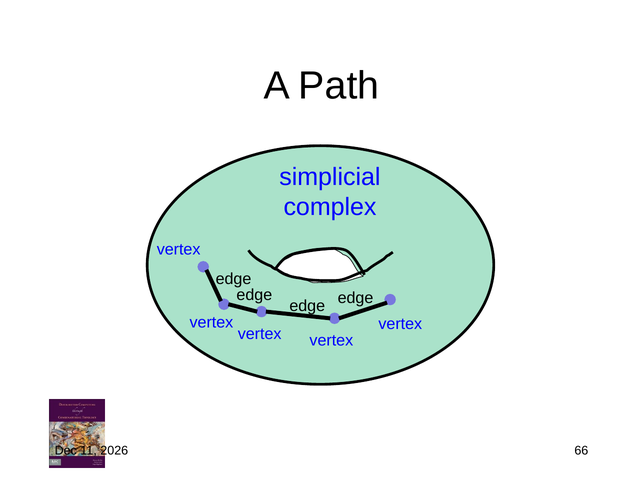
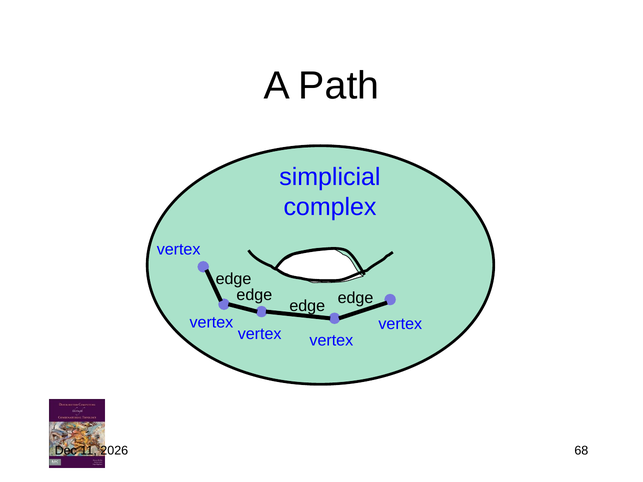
66: 66 -> 68 (581, 451)
